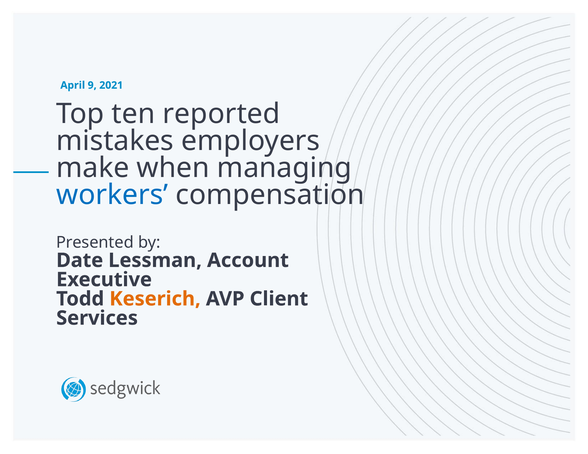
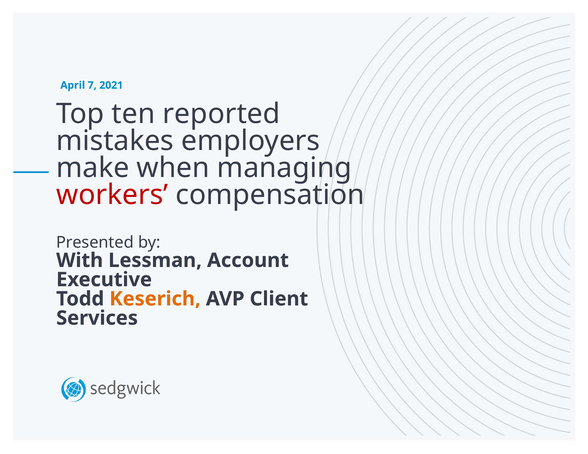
9: 9 -> 7 (92, 85)
workers colour: blue -> red (112, 195)
Date: Date -> With (80, 261)
